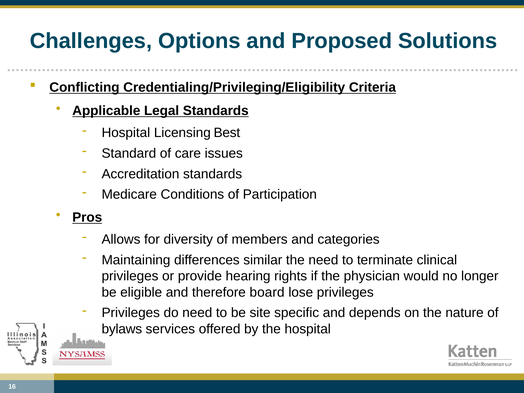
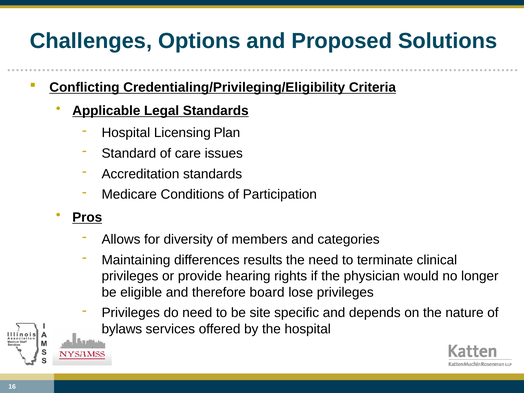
Best: Best -> Plan (227, 133)
similar: similar -> results (263, 260)
